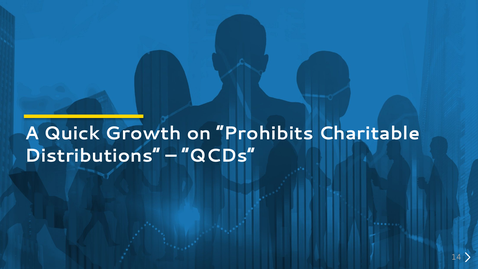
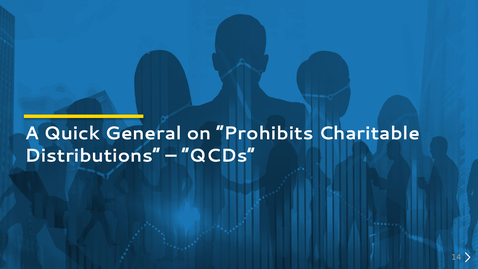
Growth: Growth -> General (143, 133)
